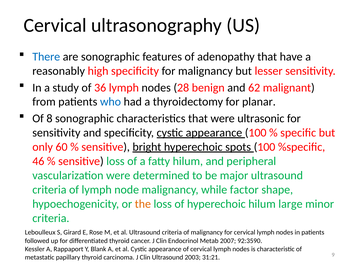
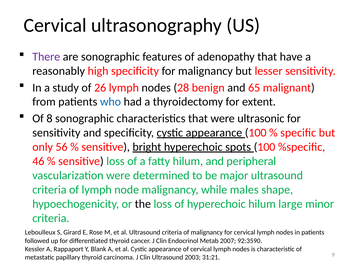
There colour: blue -> purple (46, 57)
36: 36 -> 26 (100, 88)
62: 62 -> 65 (254, 88)
planar: planar -> extent (259, 102)
60: 60 -> 56 (62, 147)
factor: factor -> males (244, 190)
the colour: orange -> black (143, 204)
